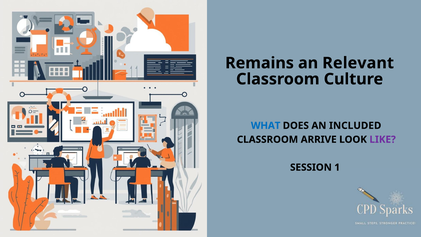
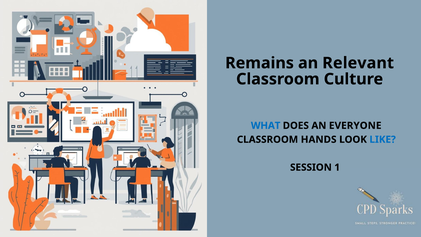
INCLUDED: INCLUDED -> EVERYONE (355, 126)
ARRIVE: ARRIVE -> HANDS (319, 139)
LIKE colour: purple -> blue (383, 139)
